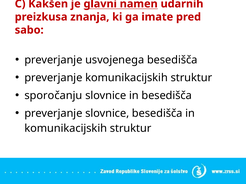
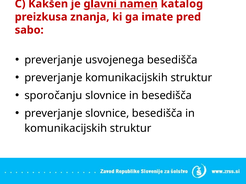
udarnih: udarnih -> katalog (182, 4)
